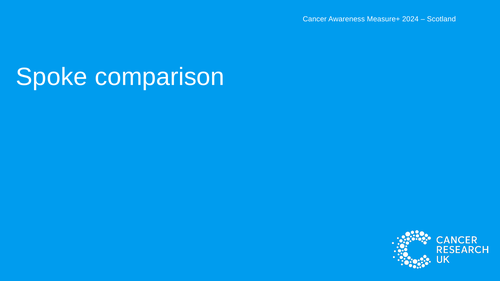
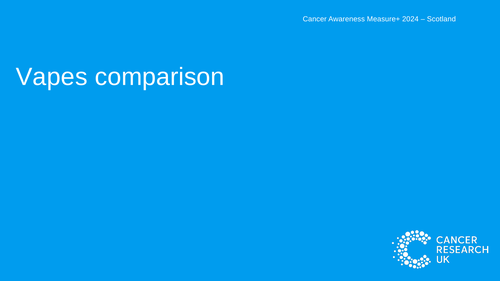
Spoke: Spoke -> Vapes (52, 77)
